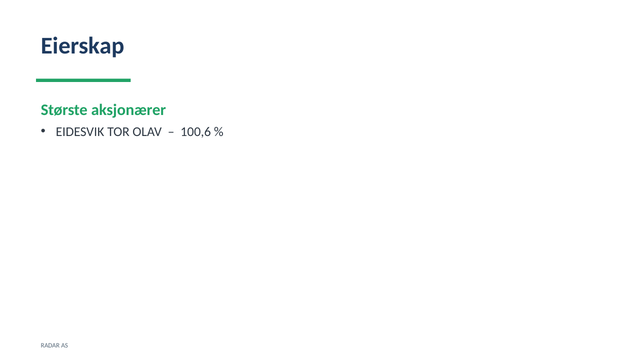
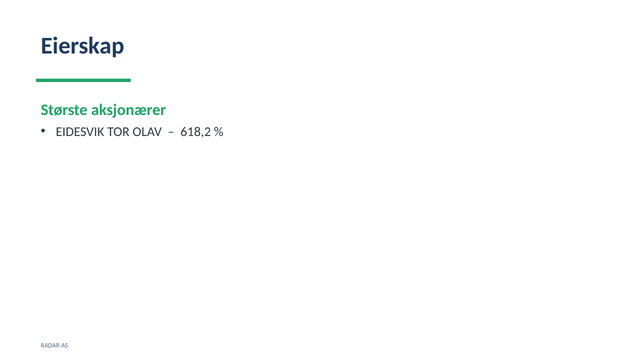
100,6: 100,6 -> 618,2 (196, 132)
